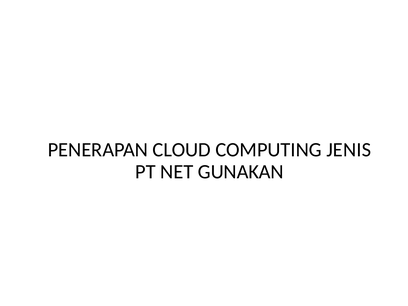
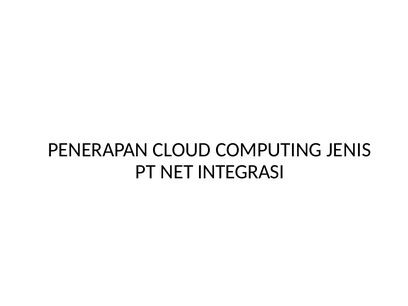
GUNAKAN: GUNAKAN -> INTEGRASI (241, 172)
